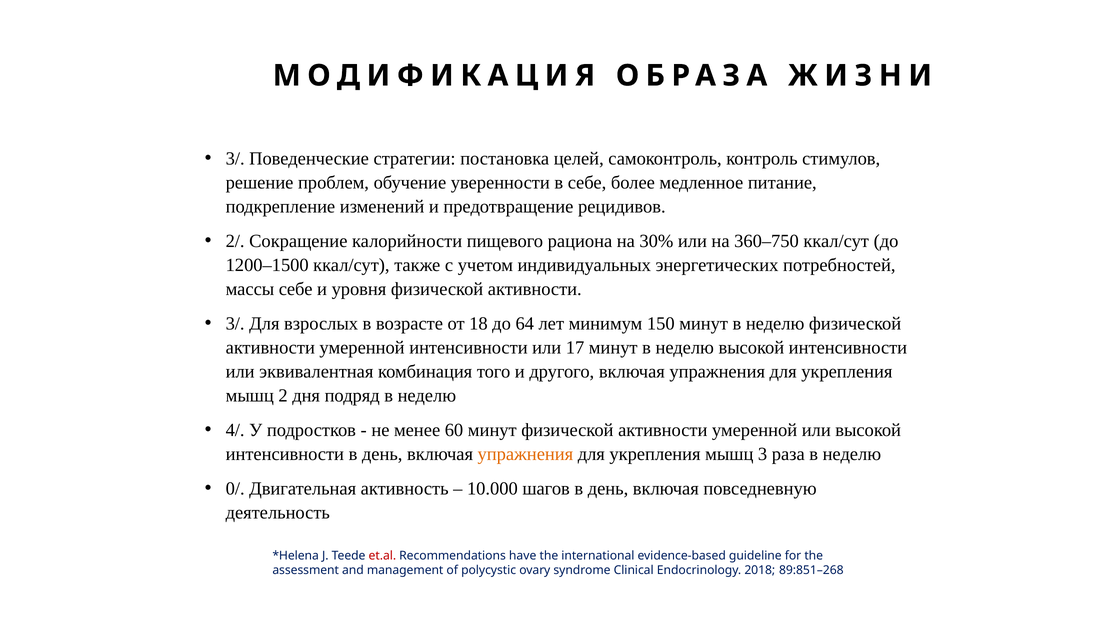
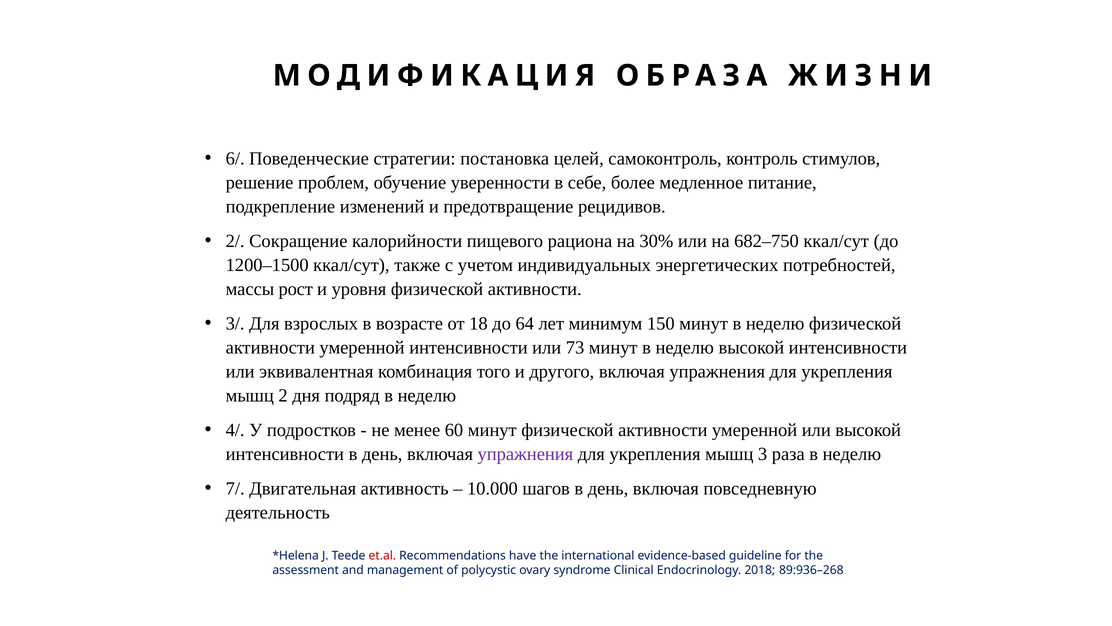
3/: 3/ -> 6/ (235, 158)
360–750: 360–750 -> 682–750 (767, 241)
массы себе: себе -> рост (296, 289)
17: 17 -> 73 (575, 347)
упражнения colour: orange -> purple (525, 454)
0/: 0/ -> 7/ (235, 488)
89:851–268: 89:851–268 -> 89:936–268 (811, 570)
